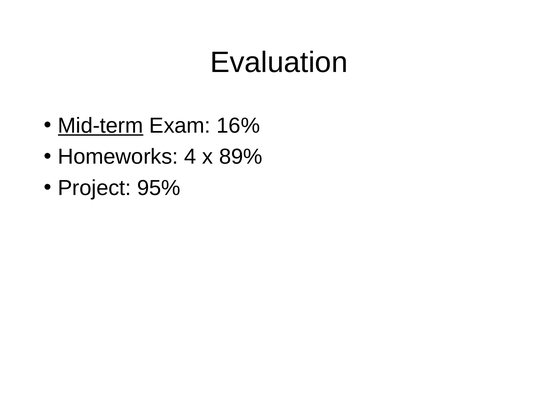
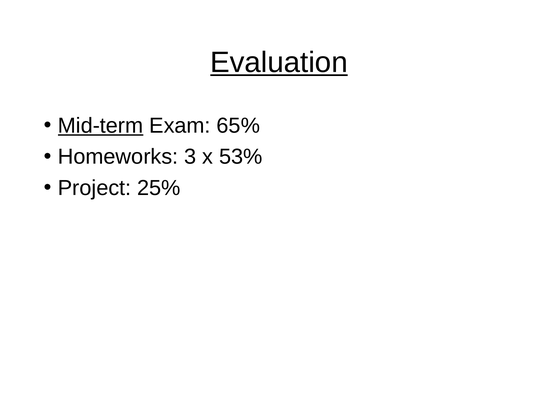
Evaluation underline: none -> present (279, 63)
16%: 16% -> 65% (238, 126)
4: 4 -> 3 (190, 157)
89%: 89% -> 53% (241, 157)
95%: 95% -> 25% (159, 188)
